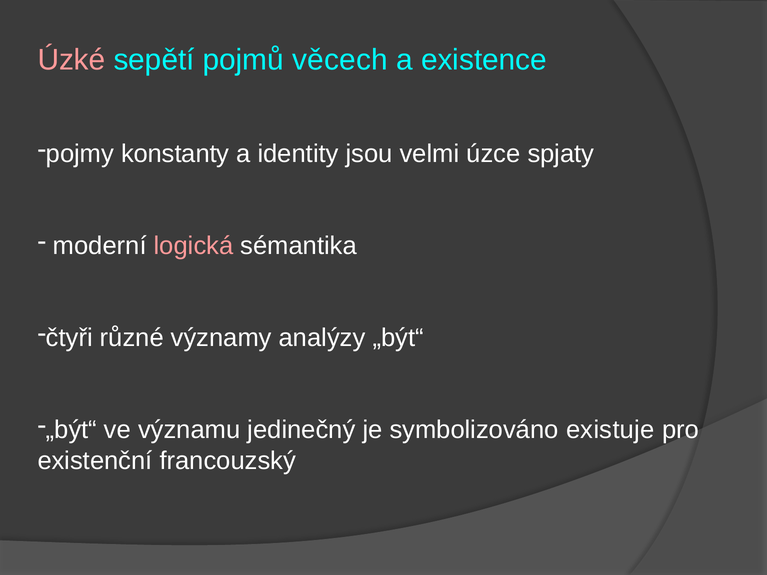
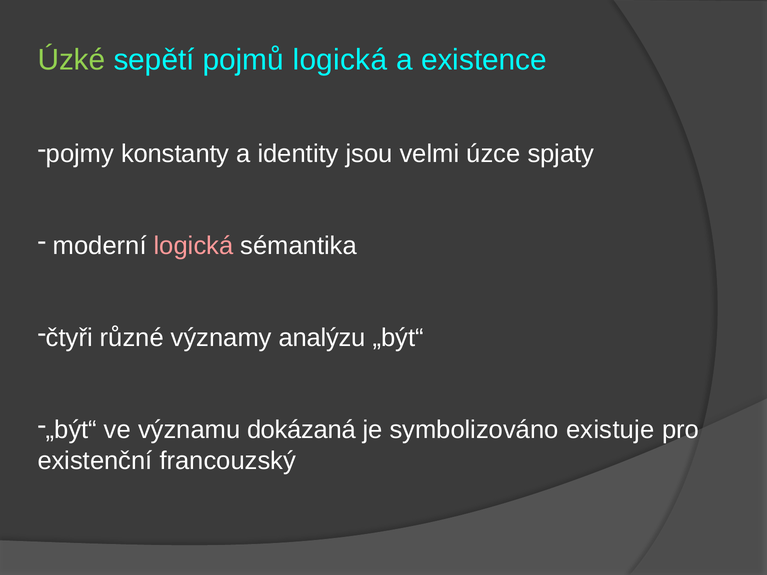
Úzké colour: pink -> light green (71, 60)
pojmů věcech: věcech -> logická (340, 60)
analýzy: analýzy -> analýzu (322, 338)
jedinečný: jedinečný -> dokázaná (302, 430)
